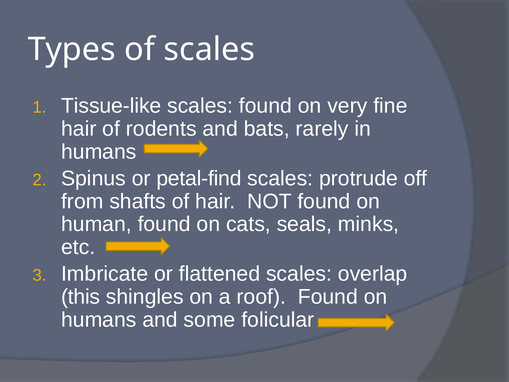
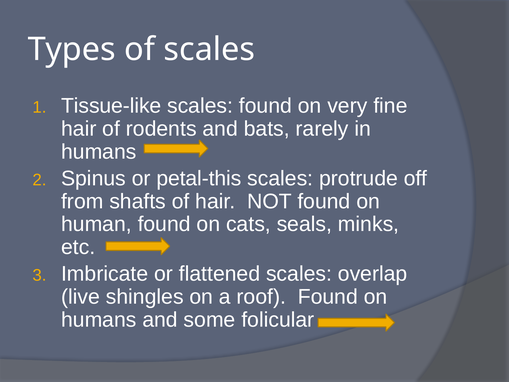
petal-find: petal-find -> petal-this (199, 178)
this: this -> live (81, 297)
